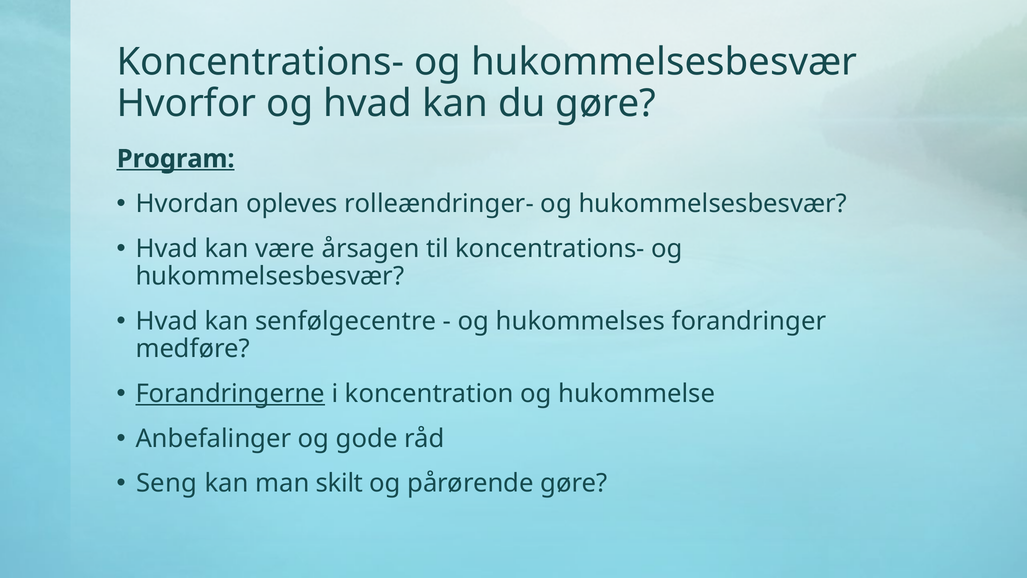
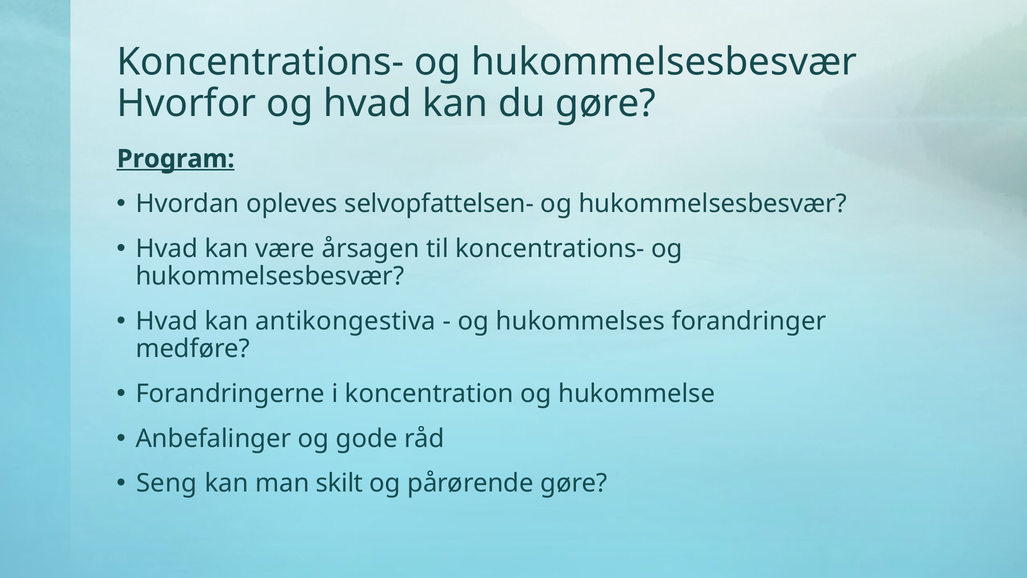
rolleændringer-: rolleændringer- -> selvopfattelsen- (439, 204)
senfølgecentre: senfølgecentre -> antikongestiva (346, 321)
Forandringerne underline: present -> none (230, 394)
